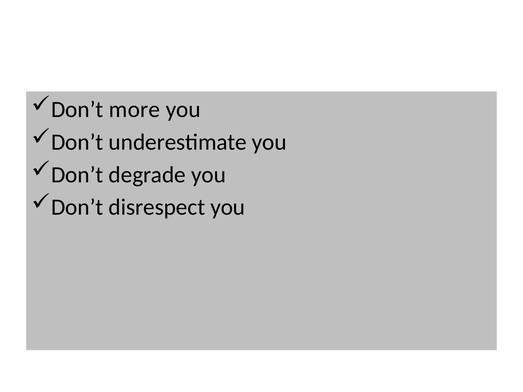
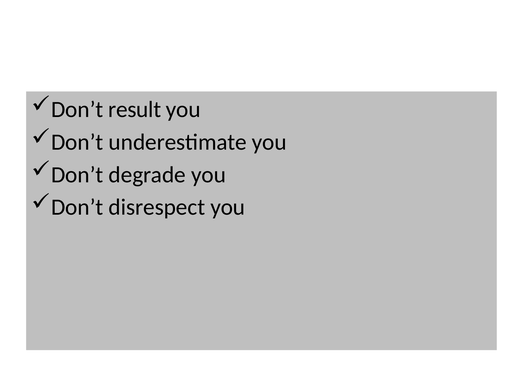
more: more -> result (135, 110)
